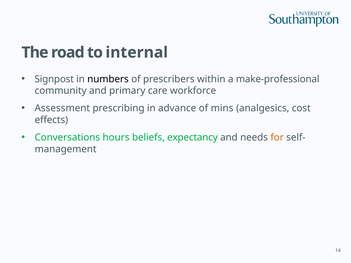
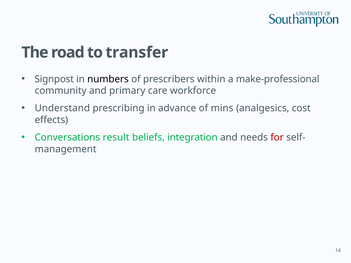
internal: internal -> transfer (137, 52)
Assessment: Assessment -> Understand (62, 108)
hours: hours -> result (116, 138)
expectancy: expectancy -> integration (192, 138)
for colour: orange -> red (277, 138)
